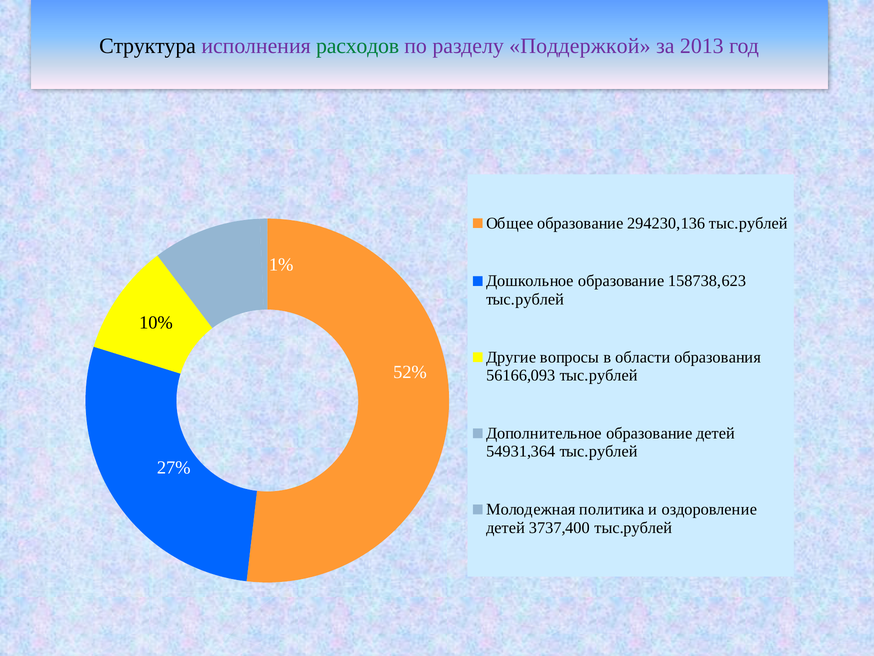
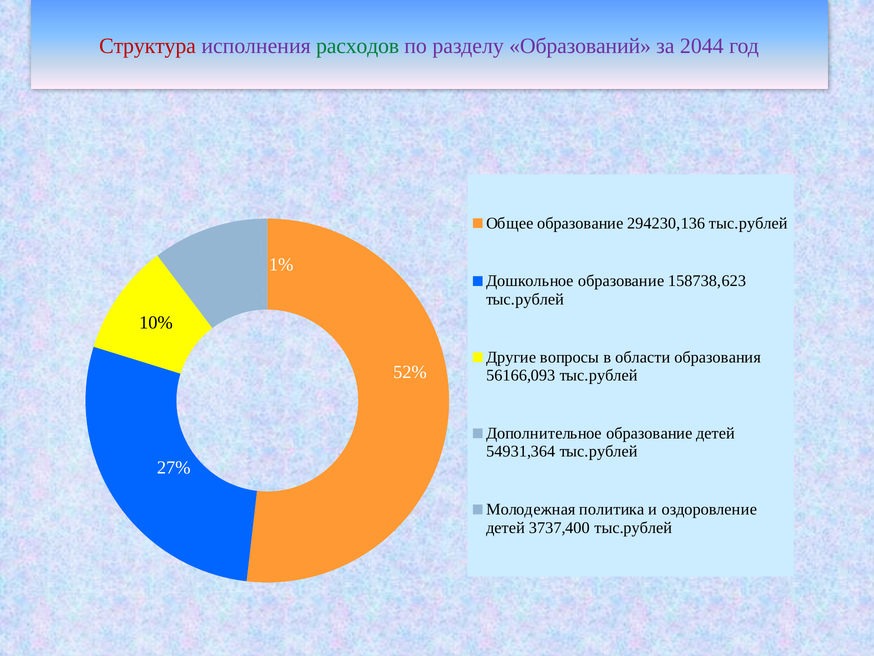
Структура colour: black -> red (148, 46)
Поддержкой: Поддержкой -> Образований (580, 46)
2013: 2013 -> 2044 (702, 46)
